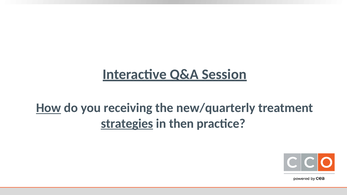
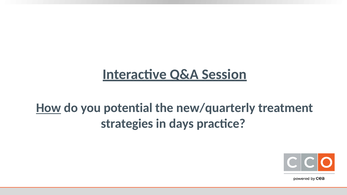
receiving: receiving -> potential (128, 108)
strategies underline: present -> none (127, 124)
then: then -> days (181, 124)
